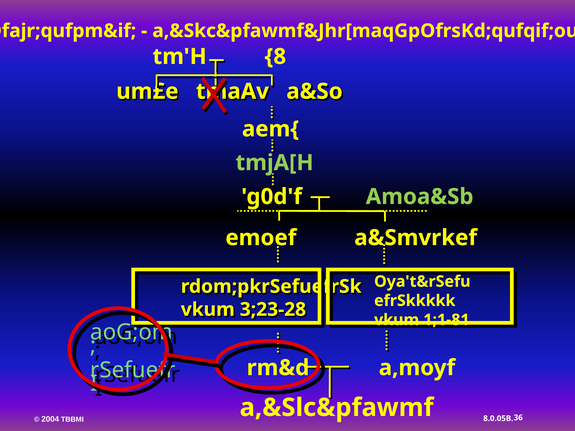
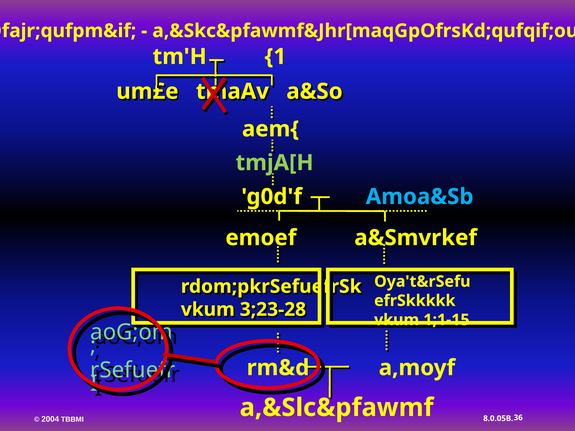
8: 8 -> 1 (275, 57)
Amoa&Sb colour: light green -> light blue (420, 197)
1;1-81: 1;1-81 -> 1;1-15 (446, 320)
